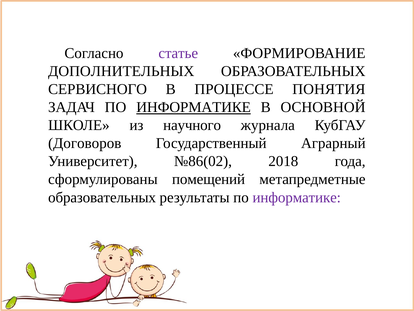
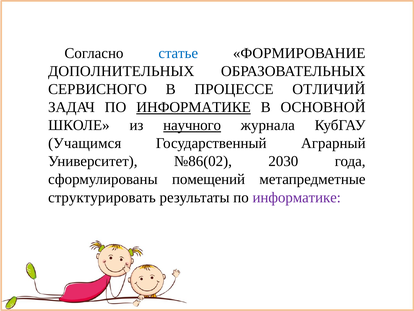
статье colour: purple -> blue (178, 53)
ПОНЯТИЯ: ПОНЯТИЯ -> ОТЛИЧИЙ (329, 89)
научного underline: none -> present (192, 125)
Договоров: Договоров -> Учащимся (85, 143)
2018: 2018 -> 2030 (283, 161)
образовательных: образовательных -> структурировать (102, 197)
